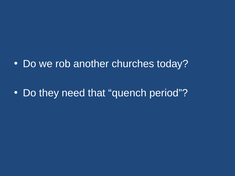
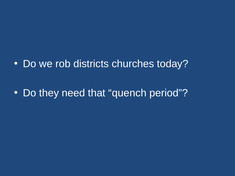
another: another -> districts (91, 64)
